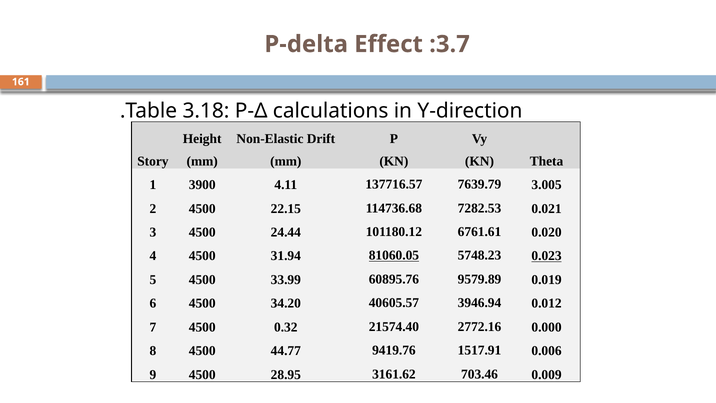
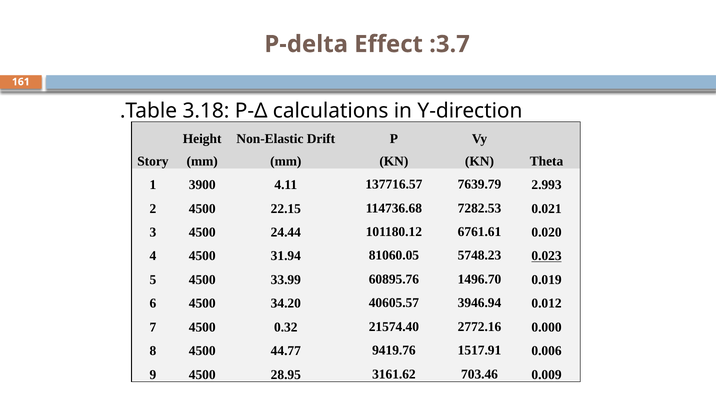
3.005: 3.005 -> 2.993 (547, 185)
81060.05 underline: present -> none (394, 255)
9579.89: 9579.89 -> 1496.70 (480, 279)
